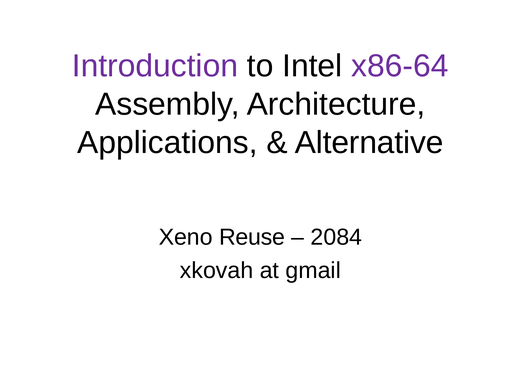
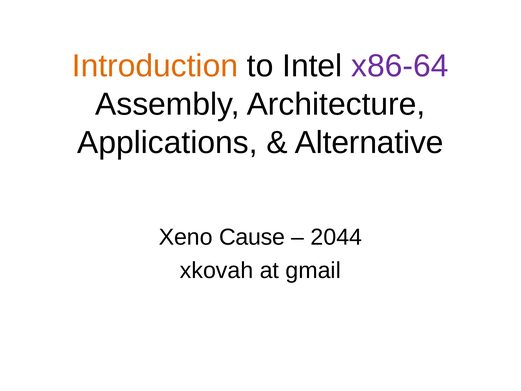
Introduction colour: purple -> orange (155, 66)
Reuse: Reuse -> Cause (252, 237)
2084: 2084 -> 2044 (336, 237)
